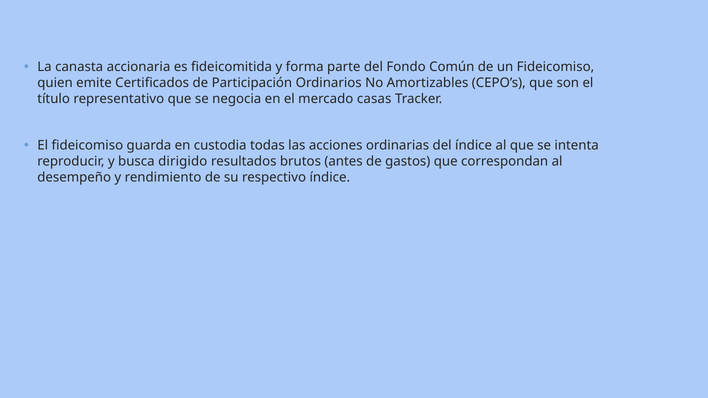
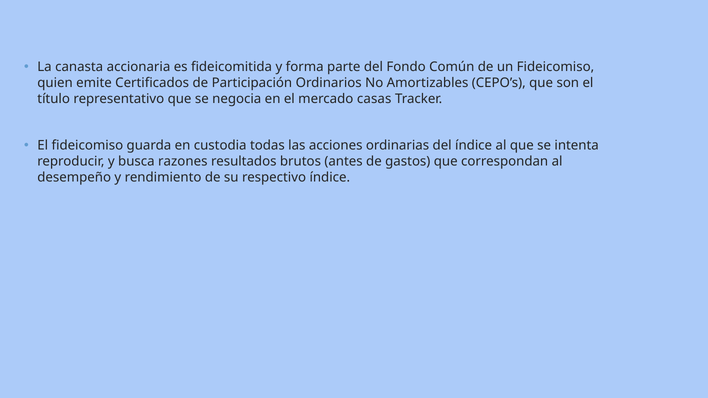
dirigido: dirigido -> razones (183, 161)
